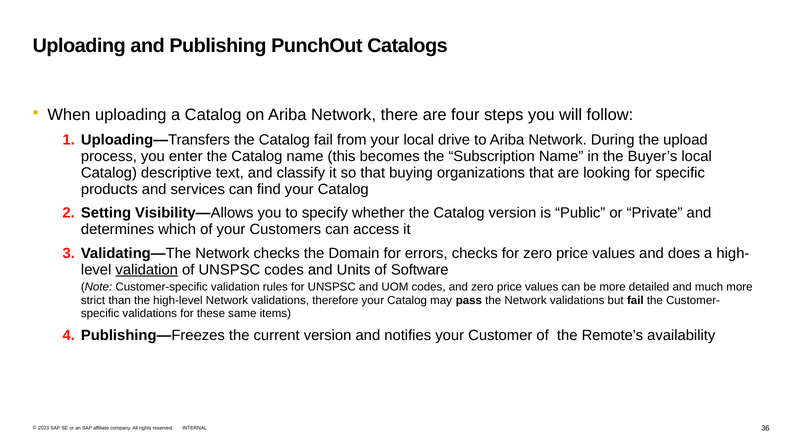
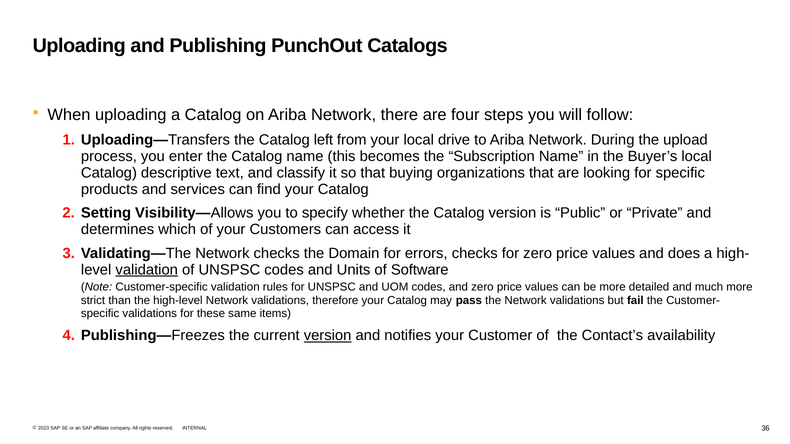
Catalog fail: fail -> left (323, 140)
version underline: none -> present (328, 336)
Remote’s: Remote’s -> Contact’s (612, 336)
